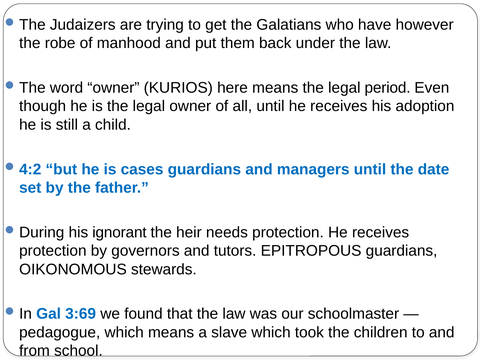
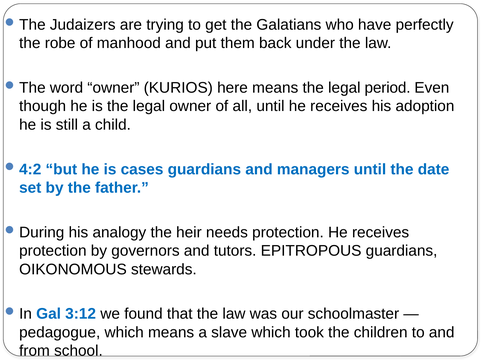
however: however -> perfectly (425, 25)
ignorant: ignorant -> analogy (119, 232)
3:69: 3:69 -> 3:12 (81, 314)
